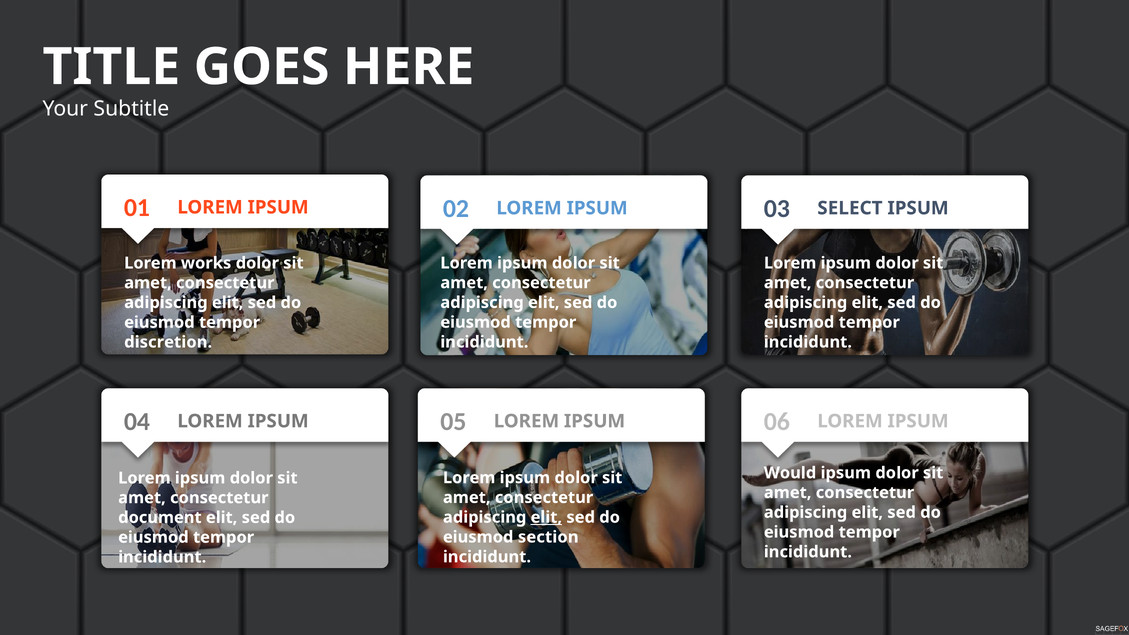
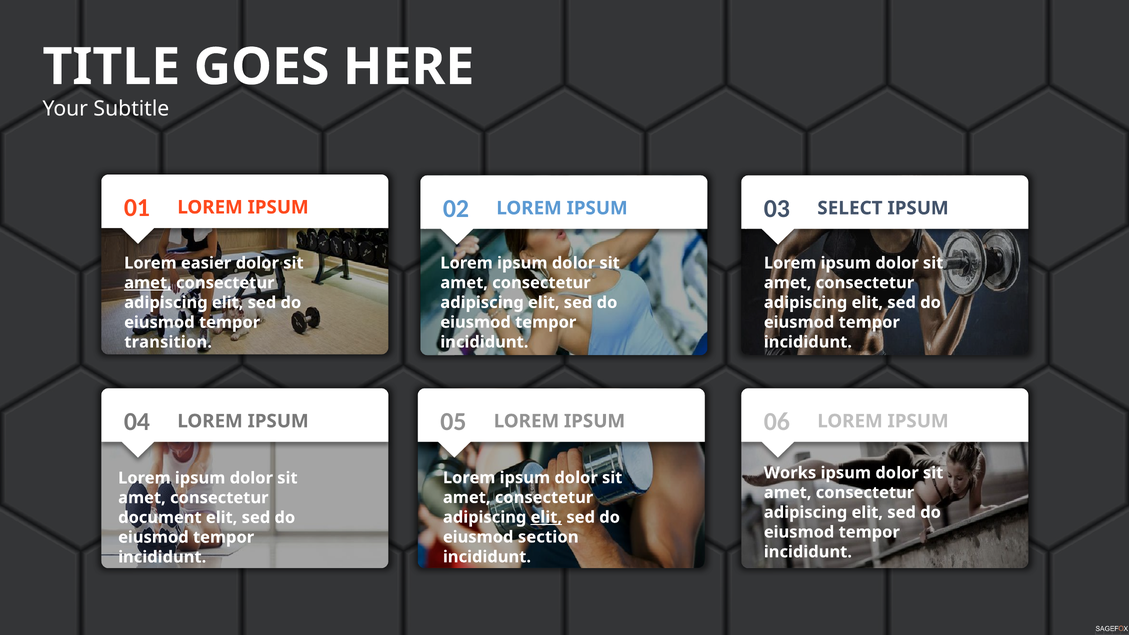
works: works -> easier (206, 263)
amet underline: none -> present (148, 283)
discretion: discretion -> transition (168, 342)
Would: Would -> Works (790, 473)
